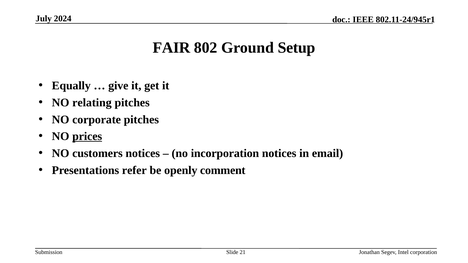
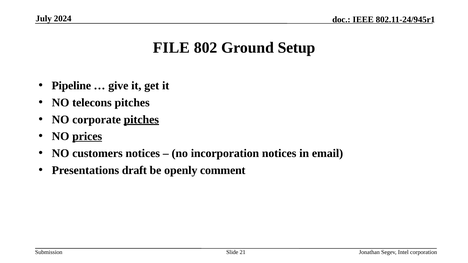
FAIR: FAIR -> FILE (171, 48)
Equally: Equally -> Pipeline (71, 86)
relating: relating -> telecons (92, 103)
pitches underline: none -> present (141, 120)
refer: refer -> draft (134, 171)
